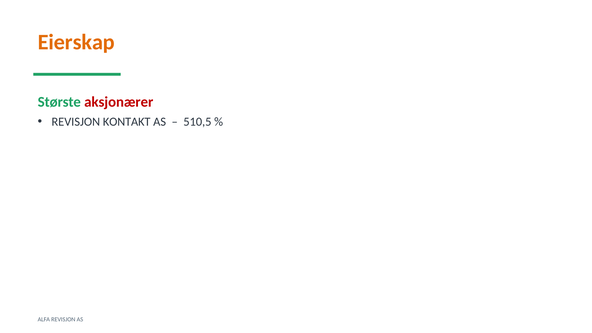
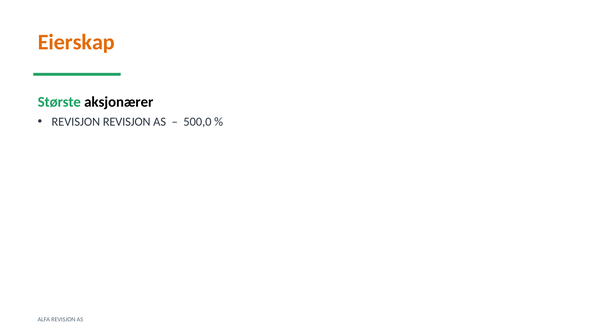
aksjonærer colour: red -> black (119, 102)
REVISJON KONTAKT: KONTAKT -> REVISJON (127, 122)
510,5: 510,5 -> 500,0 (197, 122)
